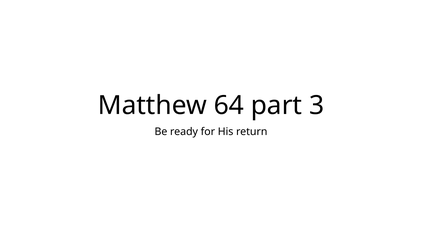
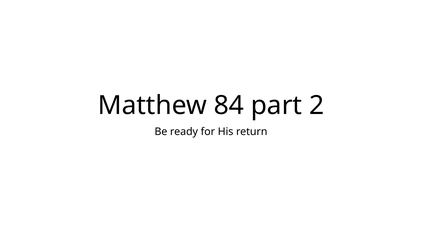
64: 64 -> 84 (229, 105)
3: 3 -> 2 (317, 105)
